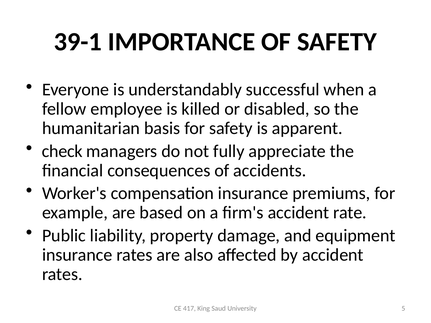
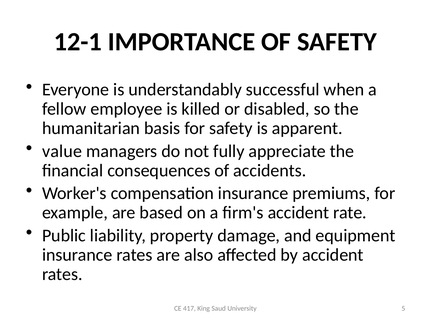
39-1: 39-1 -> 12-1 (78, 42)
check: check -> value (62, 151)
